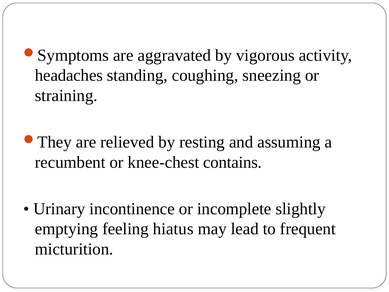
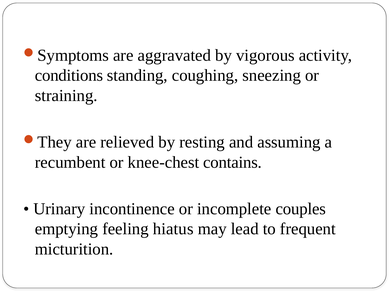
headaches: headaches -> conditions (69, 75)
slightly: slightly -> couples (301, 209)
